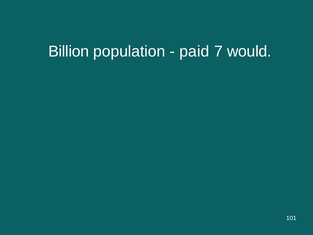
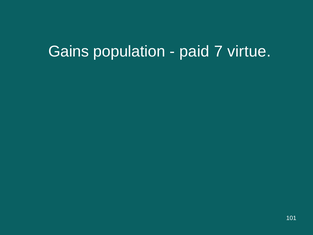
Billion: Billion -> Gains (69, 51)
would: would -> virtue (249, 51)
